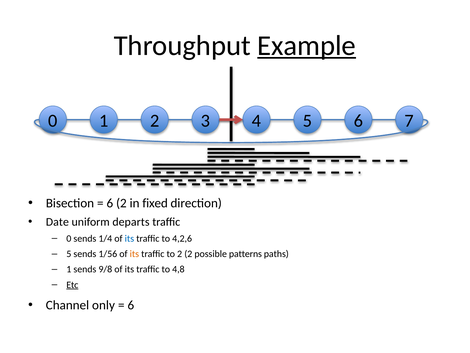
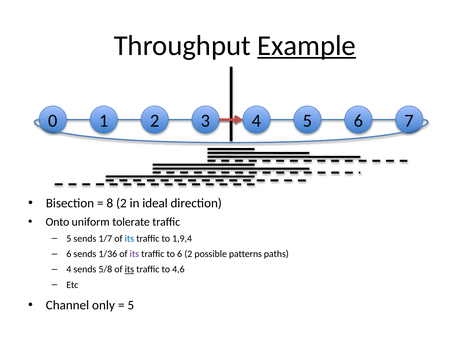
6: 6 -> 8 (110, 203)
fixed: fixed -> ideal (155, 203)
Date: Date -> Onto (57, 222)
departs: departs -> tolerate (131, 222)
0: 0 -> 5 (69, 238)
1/4: 1/4 -> 1/7 (105, 238)
4,2,6: 4,2,6 -> 1,9,4 (182, 238)
5: 5 -> 6 (69, 254)
1/56: 1/56 -> 1/36 (108, 254)
its colour: orange -> purple (134, 254)
to 2: 2 -> 6 (180, 254)
1: 1 -> 4 (69, 269)
9/8: 9/8 -> 5/8 (105, 269)
its underline: none -> present (129, 269)
4,8: 4,8 -> 4,6 (178, 269)
Etc underline: present -> none (72, 284)
6: 6 -> 5 (131, 305)
